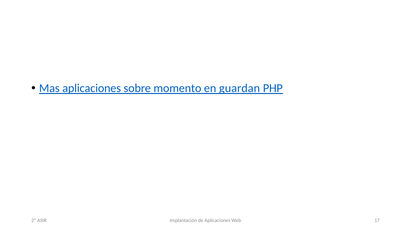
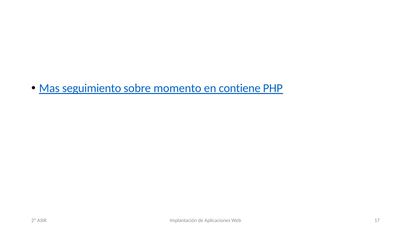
Mas aplicaciones: aplicaciones -> seguimiento (92, 88)
guardan: guardan -> contiene (240, 88)
